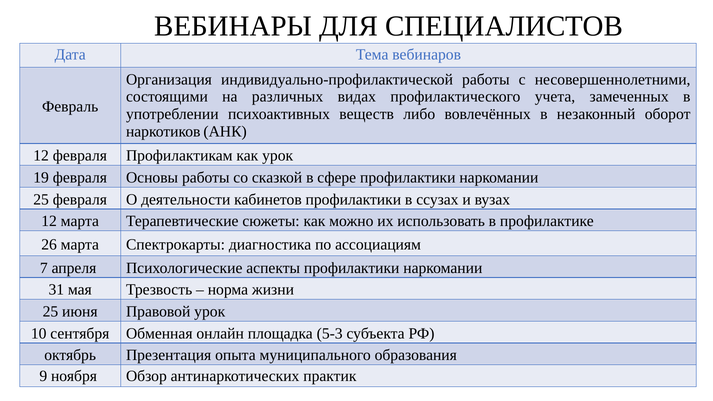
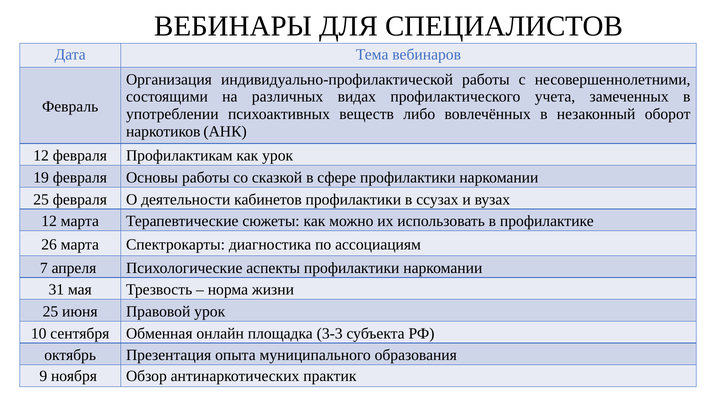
5-3: 5-3 -> 3-3 (330, 334)
